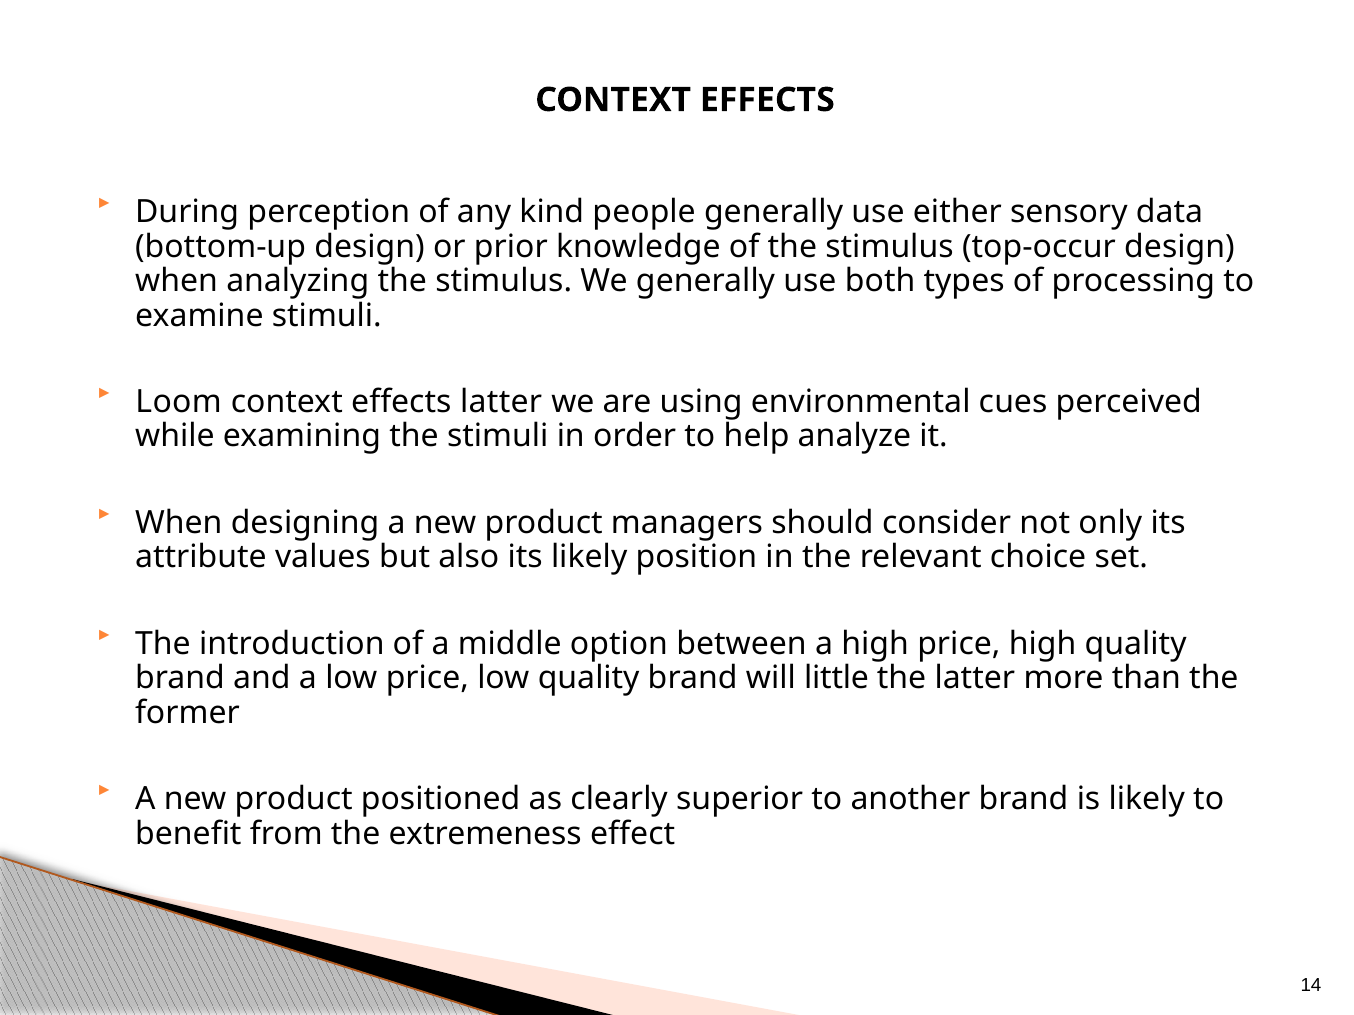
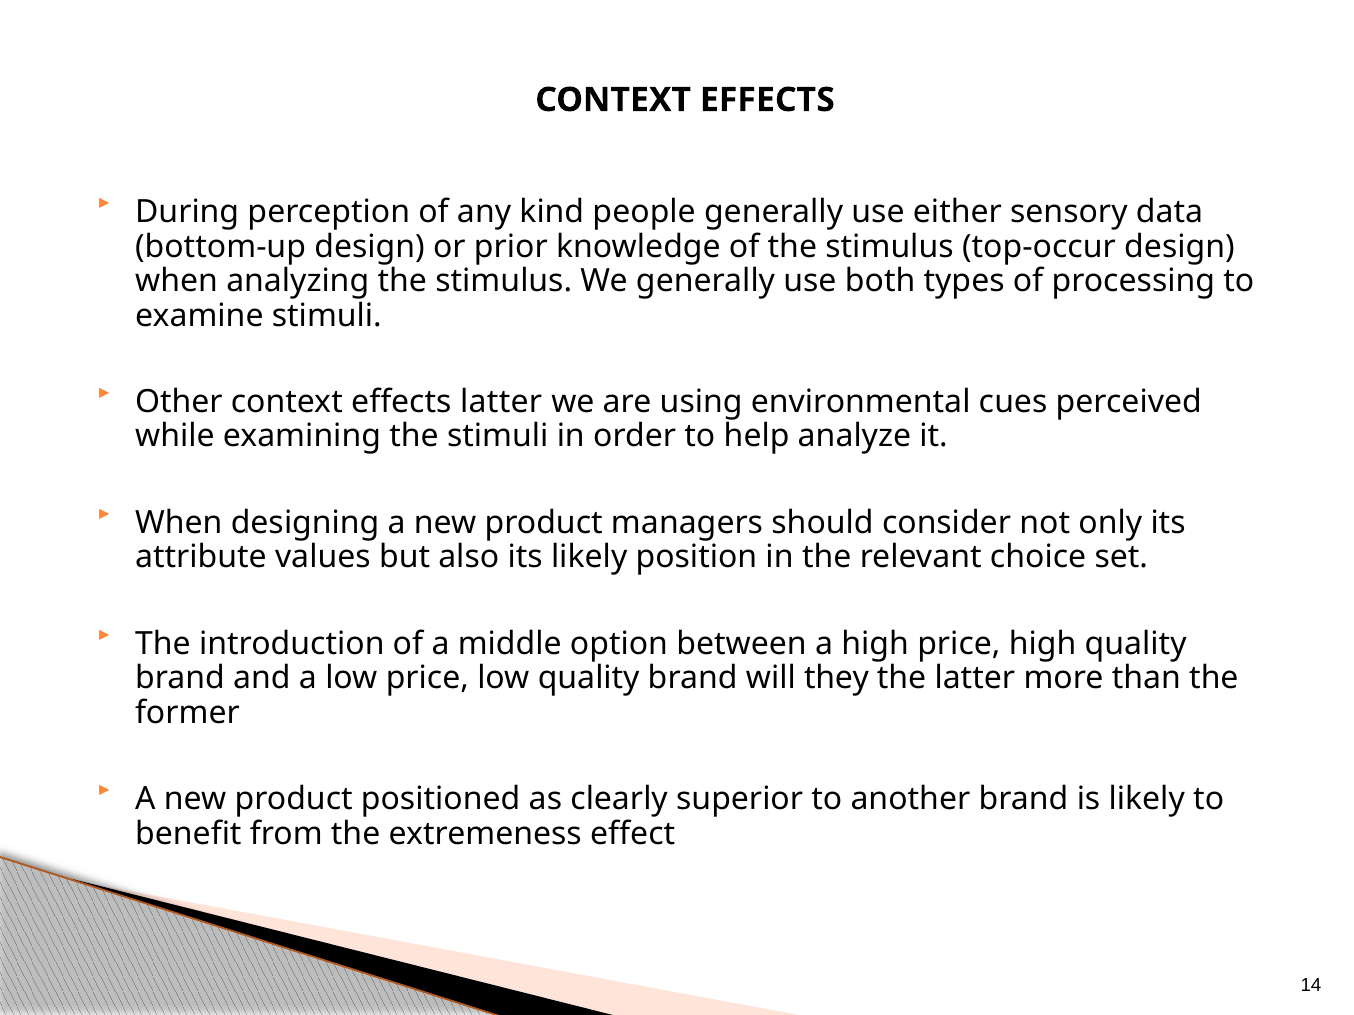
Loom: Loom -> Other (179, 402)
little: little -> they (837, 678)
